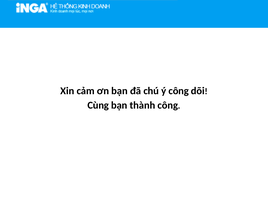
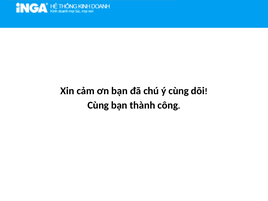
ý công: công -> cùng (179, 91)
